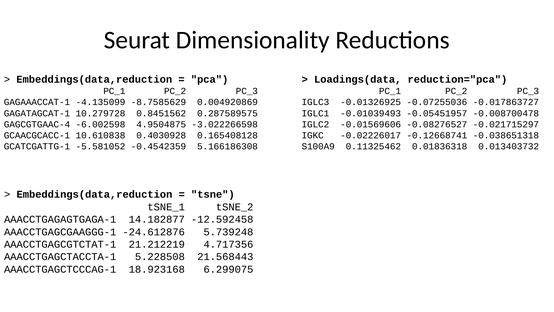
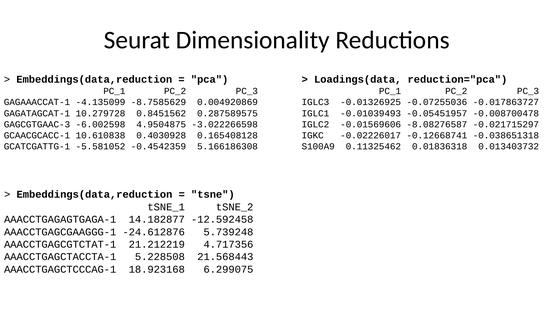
GAGCGTGAAC-4: GAGCGTGAAC-4 -> GAGCGTGAAC-3 (37, 124)
-0.08276527: -0.08276527 -> -8.08276587 (437, 124)
